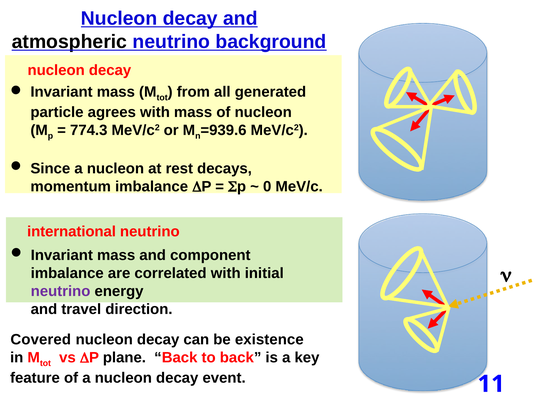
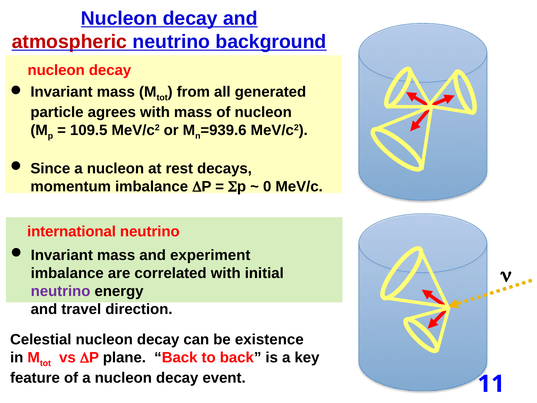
atmospheric colour: black -> red (69, 42)
774.3: 774.3 -> 109.5 (89, 130)
component: component -> experiment (210, 255)
Covered: Covered -> Celestial (41, 339)
